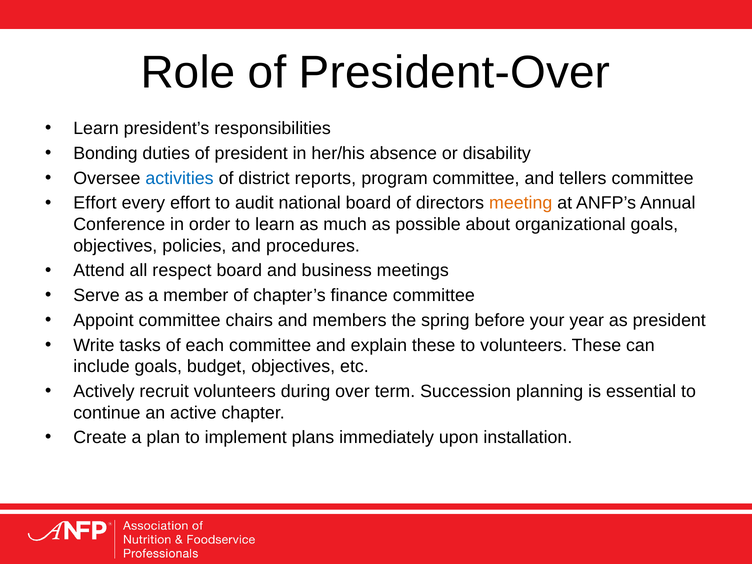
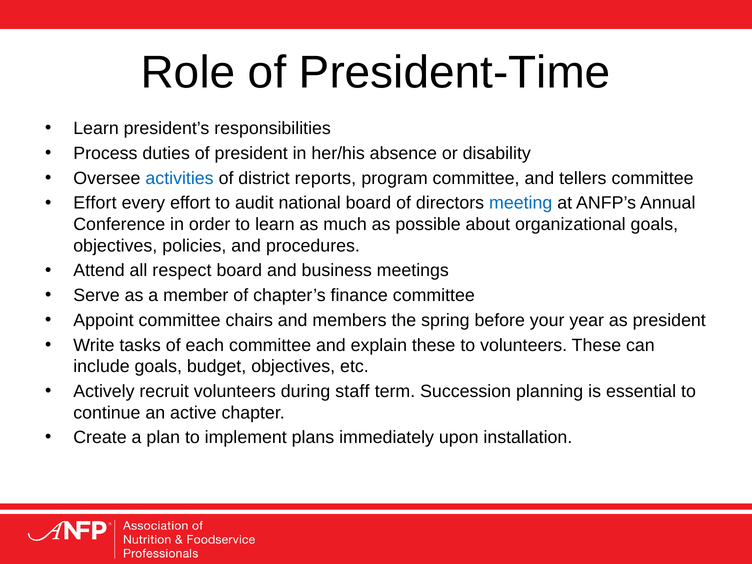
President-Over: President-Over -> President-Time (455, 73)
Bonding: Bonding -> Process (105, 153)
meeting colour: orange -> blue (521, 203)
over: over -> staff (352, 391)
